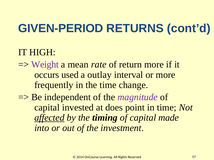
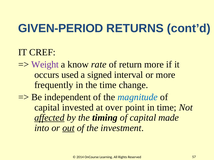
HIGH: HIGH -> CREF (42, 53)
mean: mean -> know (78, 65)
outlay: outlay -> signed (100, 75)
magnitude colour: purple -> blue (138, 97)
does: does -> over (114, 108)
out underline: none -> present (68, 128)
